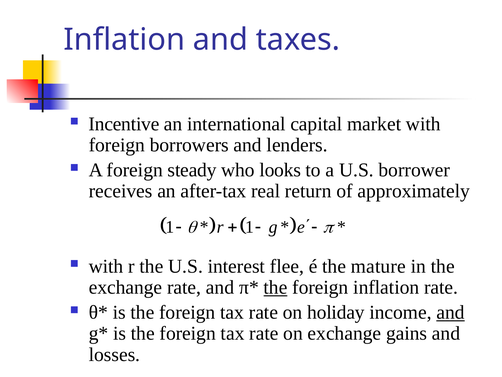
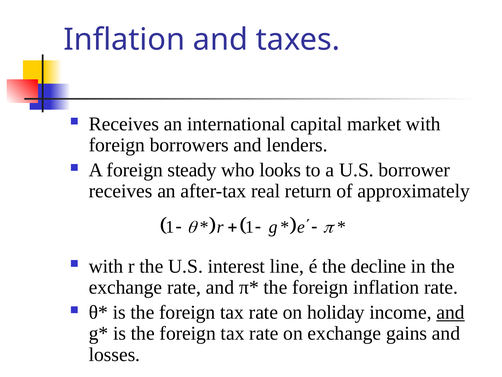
Incentive: Incentive -> Receives (124, 124)
flee: flee -> line (287, 266)
mature: mature -> decline (379, 266)
the underline: present -> none (275, 287)
